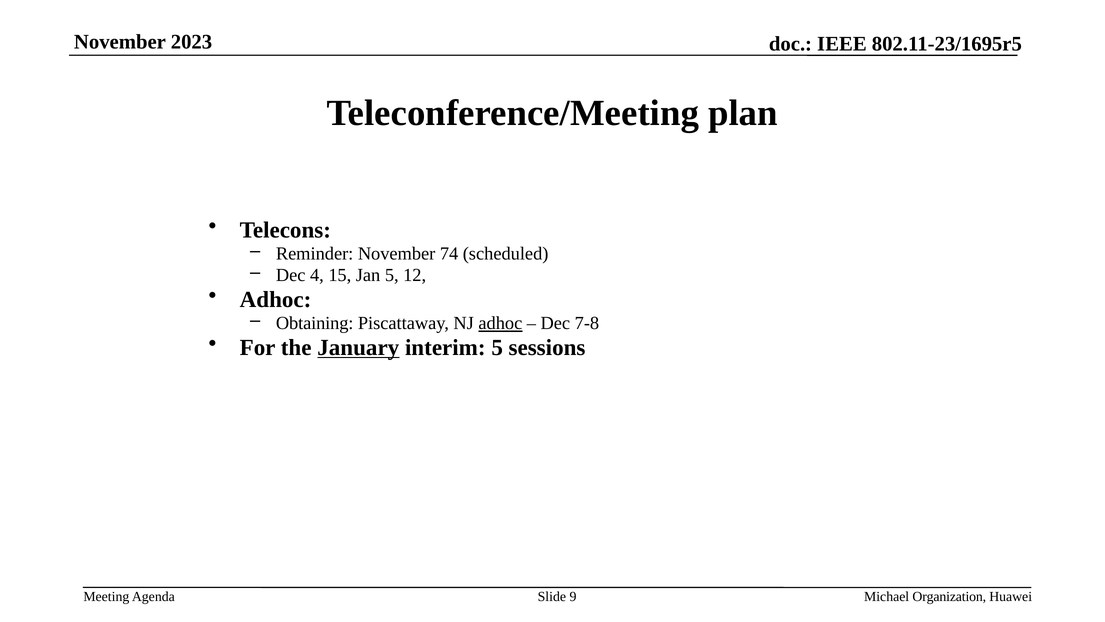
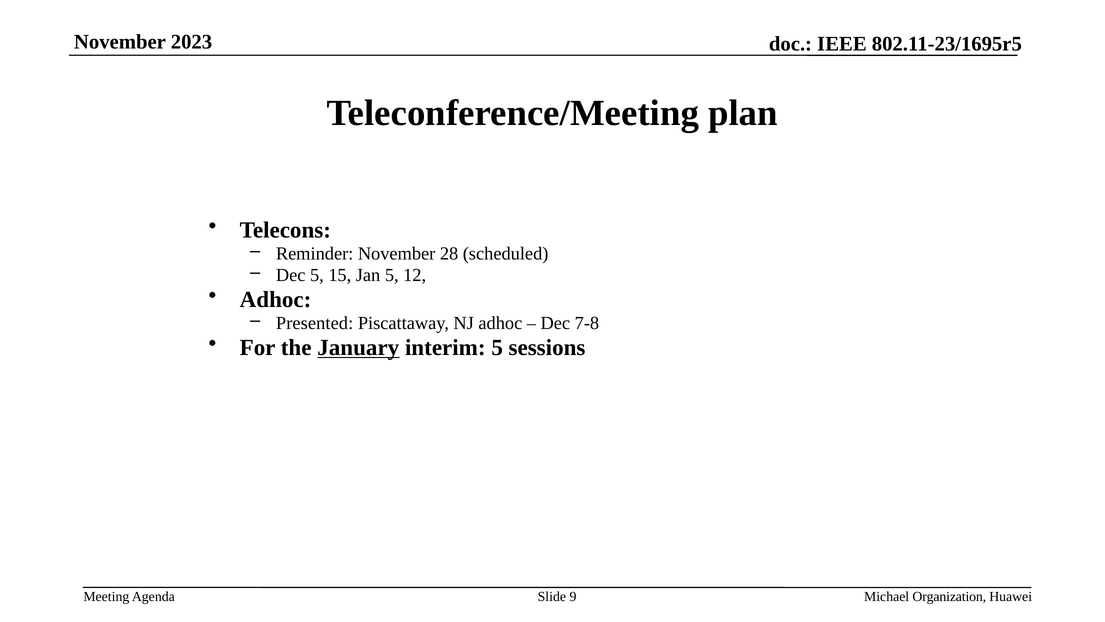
74: 74 -> 28 (449, 254)
Dec 4: 4 -> 5 (317, 275)
Obtaining: Obtaining -> Presented (315, 323)
adhoc underline: present -> none (500, 323)
